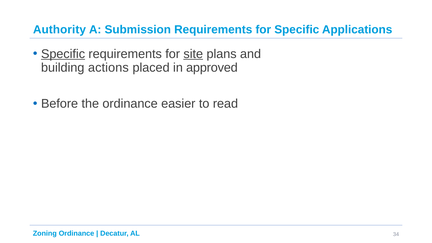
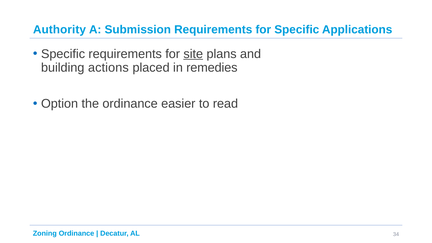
Specific underline: present -> none (63, 54)
approved: approved -> remedies (212, 68)
Before: Before -> Option (60, 104)
